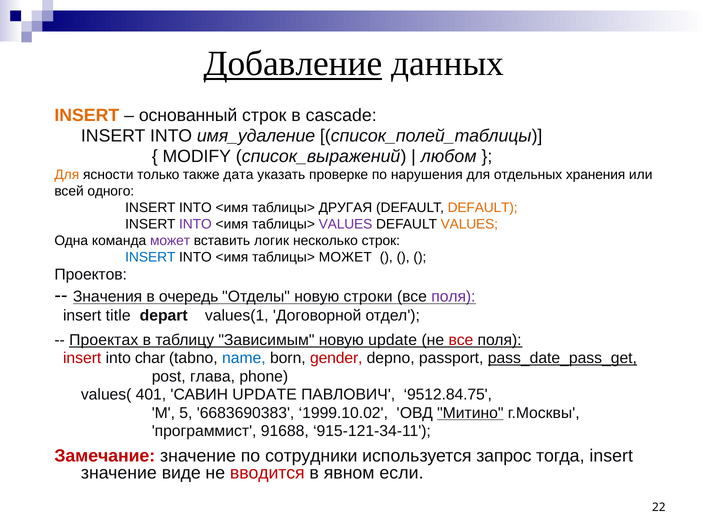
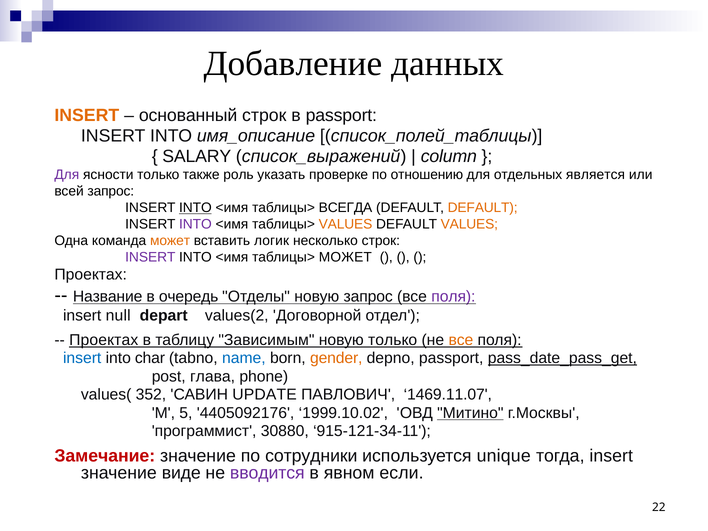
Добавление underline: present -> none (293, 64)
в cascade: cascade -> passport (341, 115)
имя_удаление: имя_удаление -> имя_описание (256, 136)
MODIFY: MODIFY -> SALARY (197, 156)
любом: любом -> column (449, 156)
Для colour: orange -> purple (67, 175)
дата: дата -> роль (238, 175)
нарушения: нарушения -> отношению (427, 175)
хранения: хранения -> является (596, 175)
всей одного: одного -> запрос (111, 191)
INTO underline: none -> present (195, 208)
ДРУГАЯ: ДРУГАЯ -> ВСЕГДА (346, 208)
VALUES colour: purple -> orange (346, 224)
может colour: purple -> orange (170, 241)
INSERT colour: blue -> purple (150, 257)
Проектов: Проектов -> Проектах (91, 275)
Значения: Значения -> Название (108, 297)
новую строки: строки -> запрос (368, 297)
title: title -> null (118, 316)
values(1: values(1 -> values(2 (237, 316)
новую update: update -> только (393, 340)
все colour: red -> orange (461, 340)
insert colour: red -> blue (82, 358)
gender colour: red -> orange (336, 358)
401: 401 -> 352 (151, 395)
9512.84.75: 9512.84.75 -> 1469.11.07 (448, 395)
6683690383: 6683690383 -> 4405092176 (246, 413)
91688: 91688 -> 30880 (285, 431)
запрос: запрос -> unique (504, 456)
вводится colour: red -> purple (267, 473)
